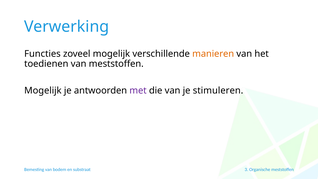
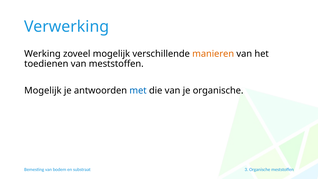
Functies: Functies -> Werking (42, 54)
met colour: purple -> blue (138, 90)
je stimuleren: stimuleren -> organische (218, 90)
